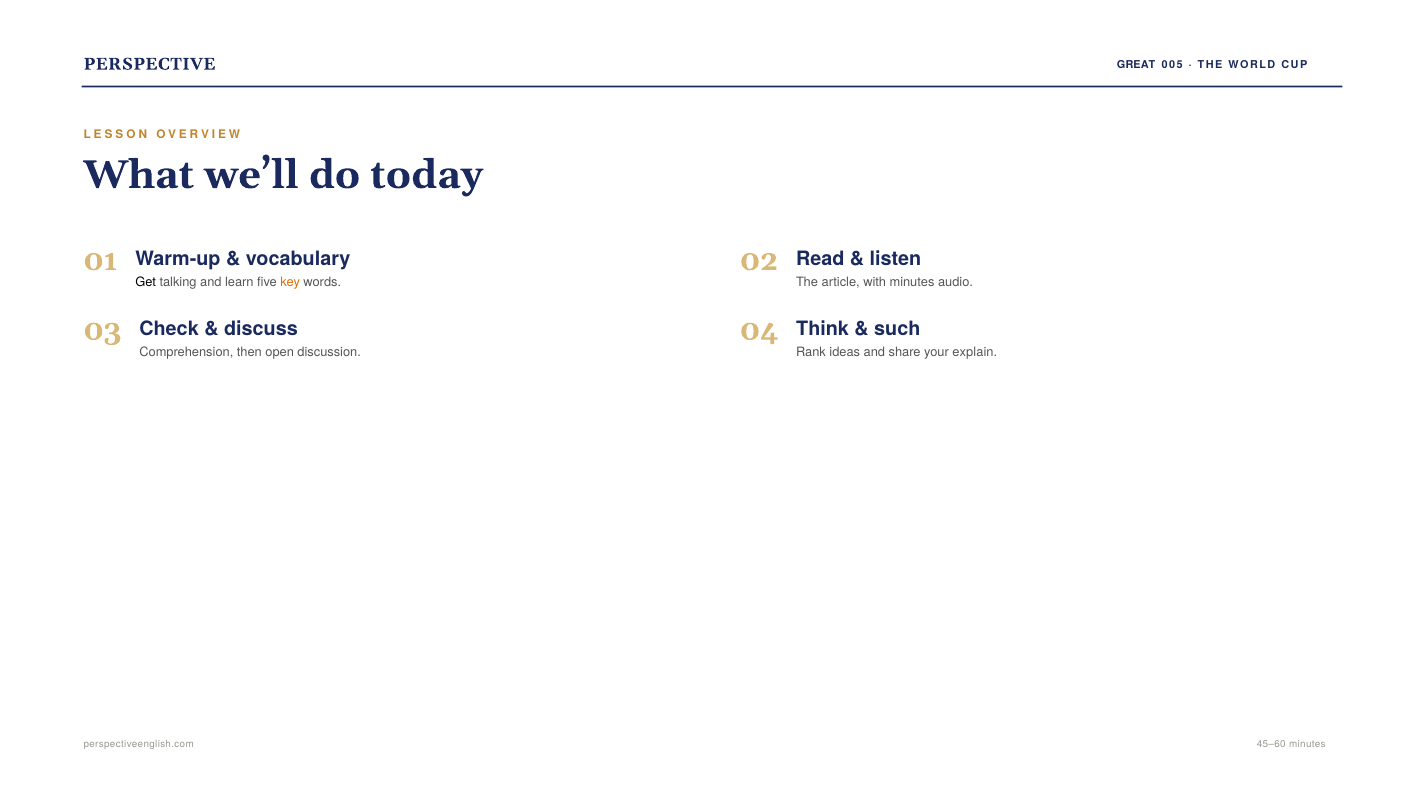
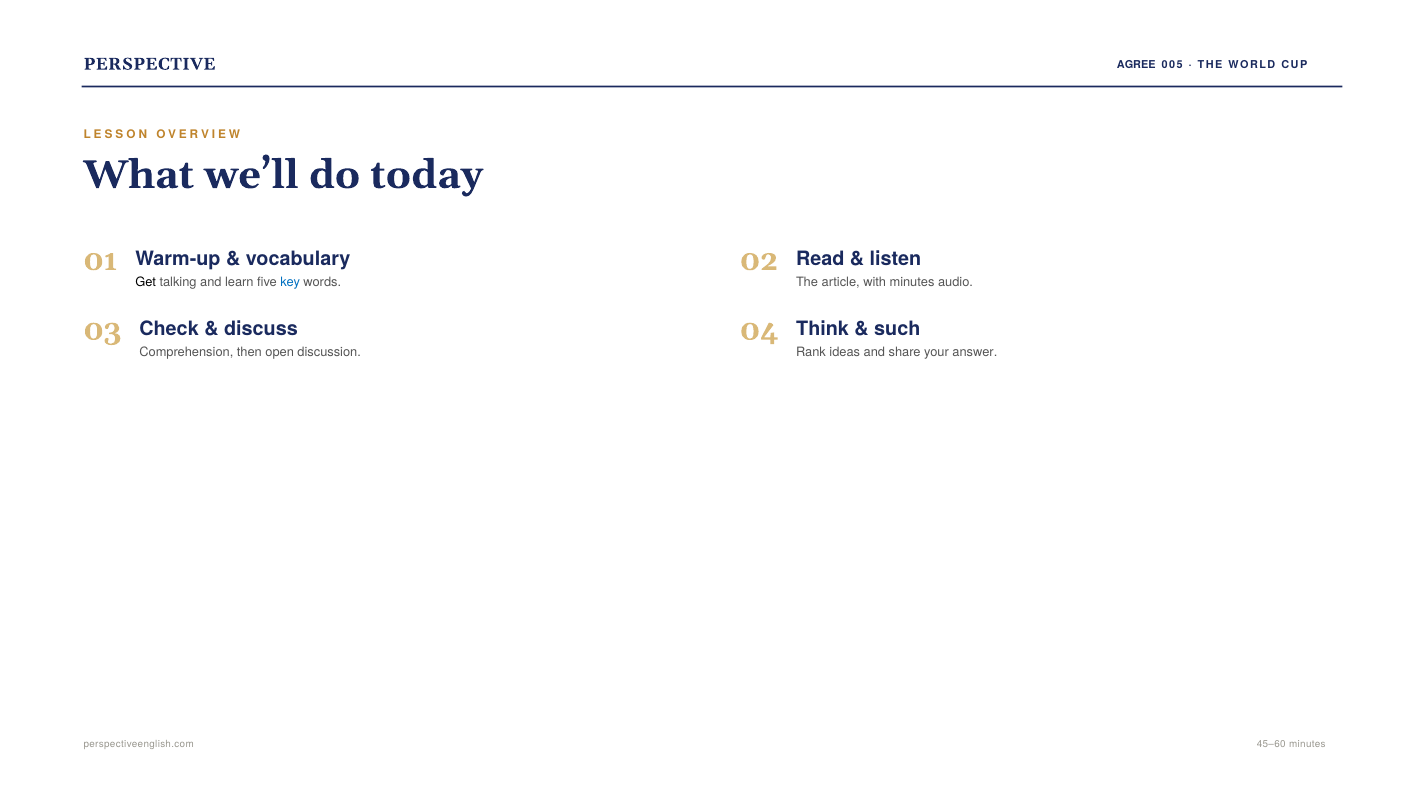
GREAT: GREAT -> AGREE (1136, 65)
key colour: orange -> blue (290, 282)
explain: explain -> answer (975, 352)
